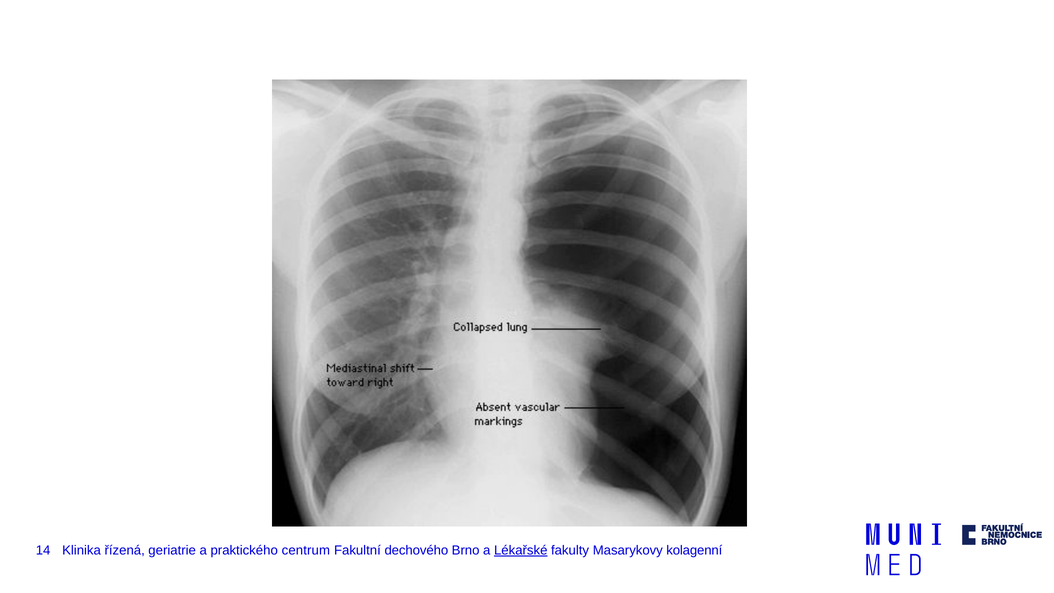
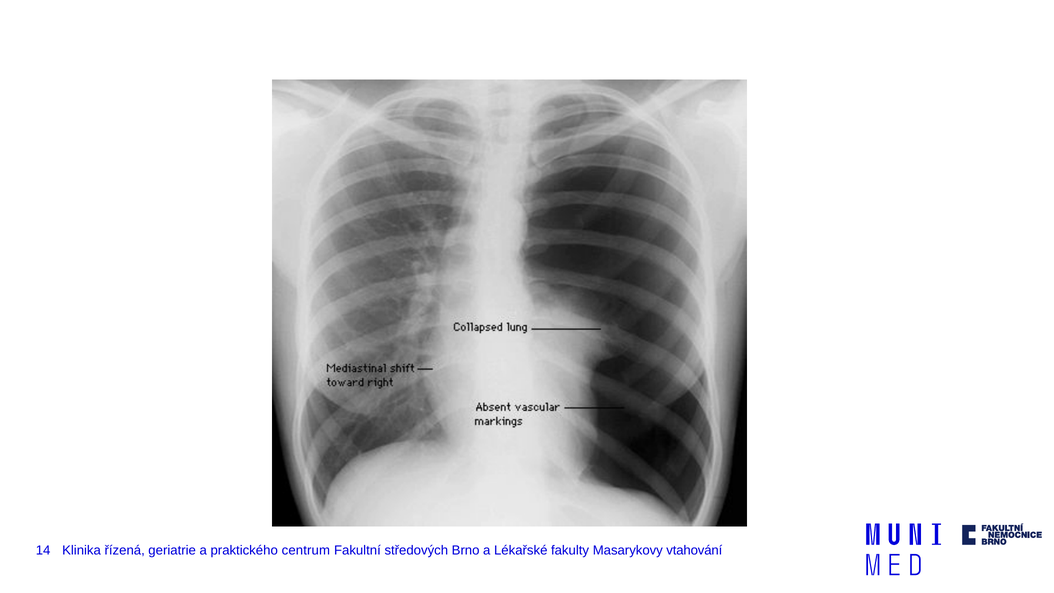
dechového: dechového -> středových (416, 550)
Lékařské underline: present -> none (521, 550)
kolagenní: kolagenní -> vtahování (694, 550)
